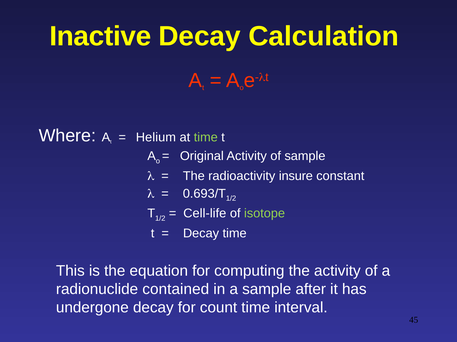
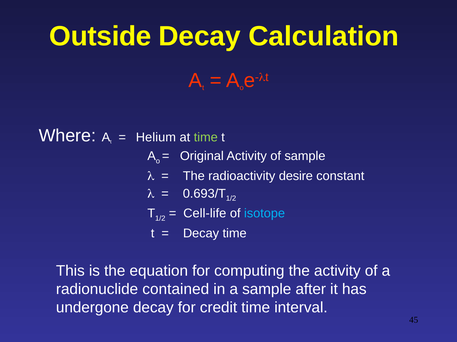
Inactive: Inactive -> Outside (100, 36)
insure: insure -> desire (296, 176)
isotope colour: light green -> light blue (265, 214)
count: count -> credit (219, 308)
